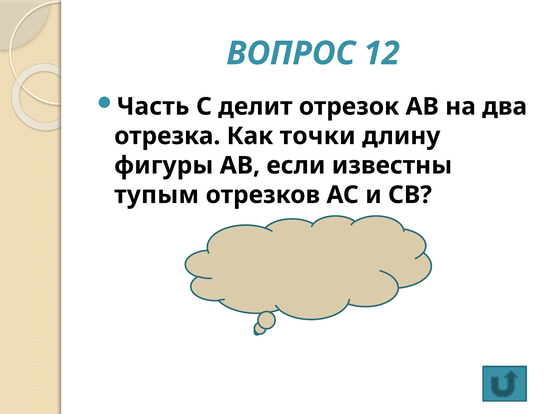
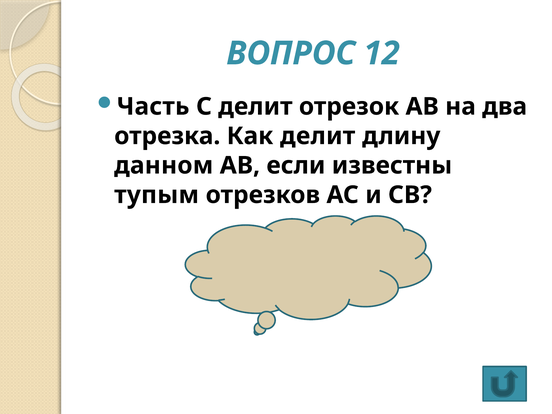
Как точки: точки -> делит (318, 136)
фигуры: фигуры -> данном (164, 165)
